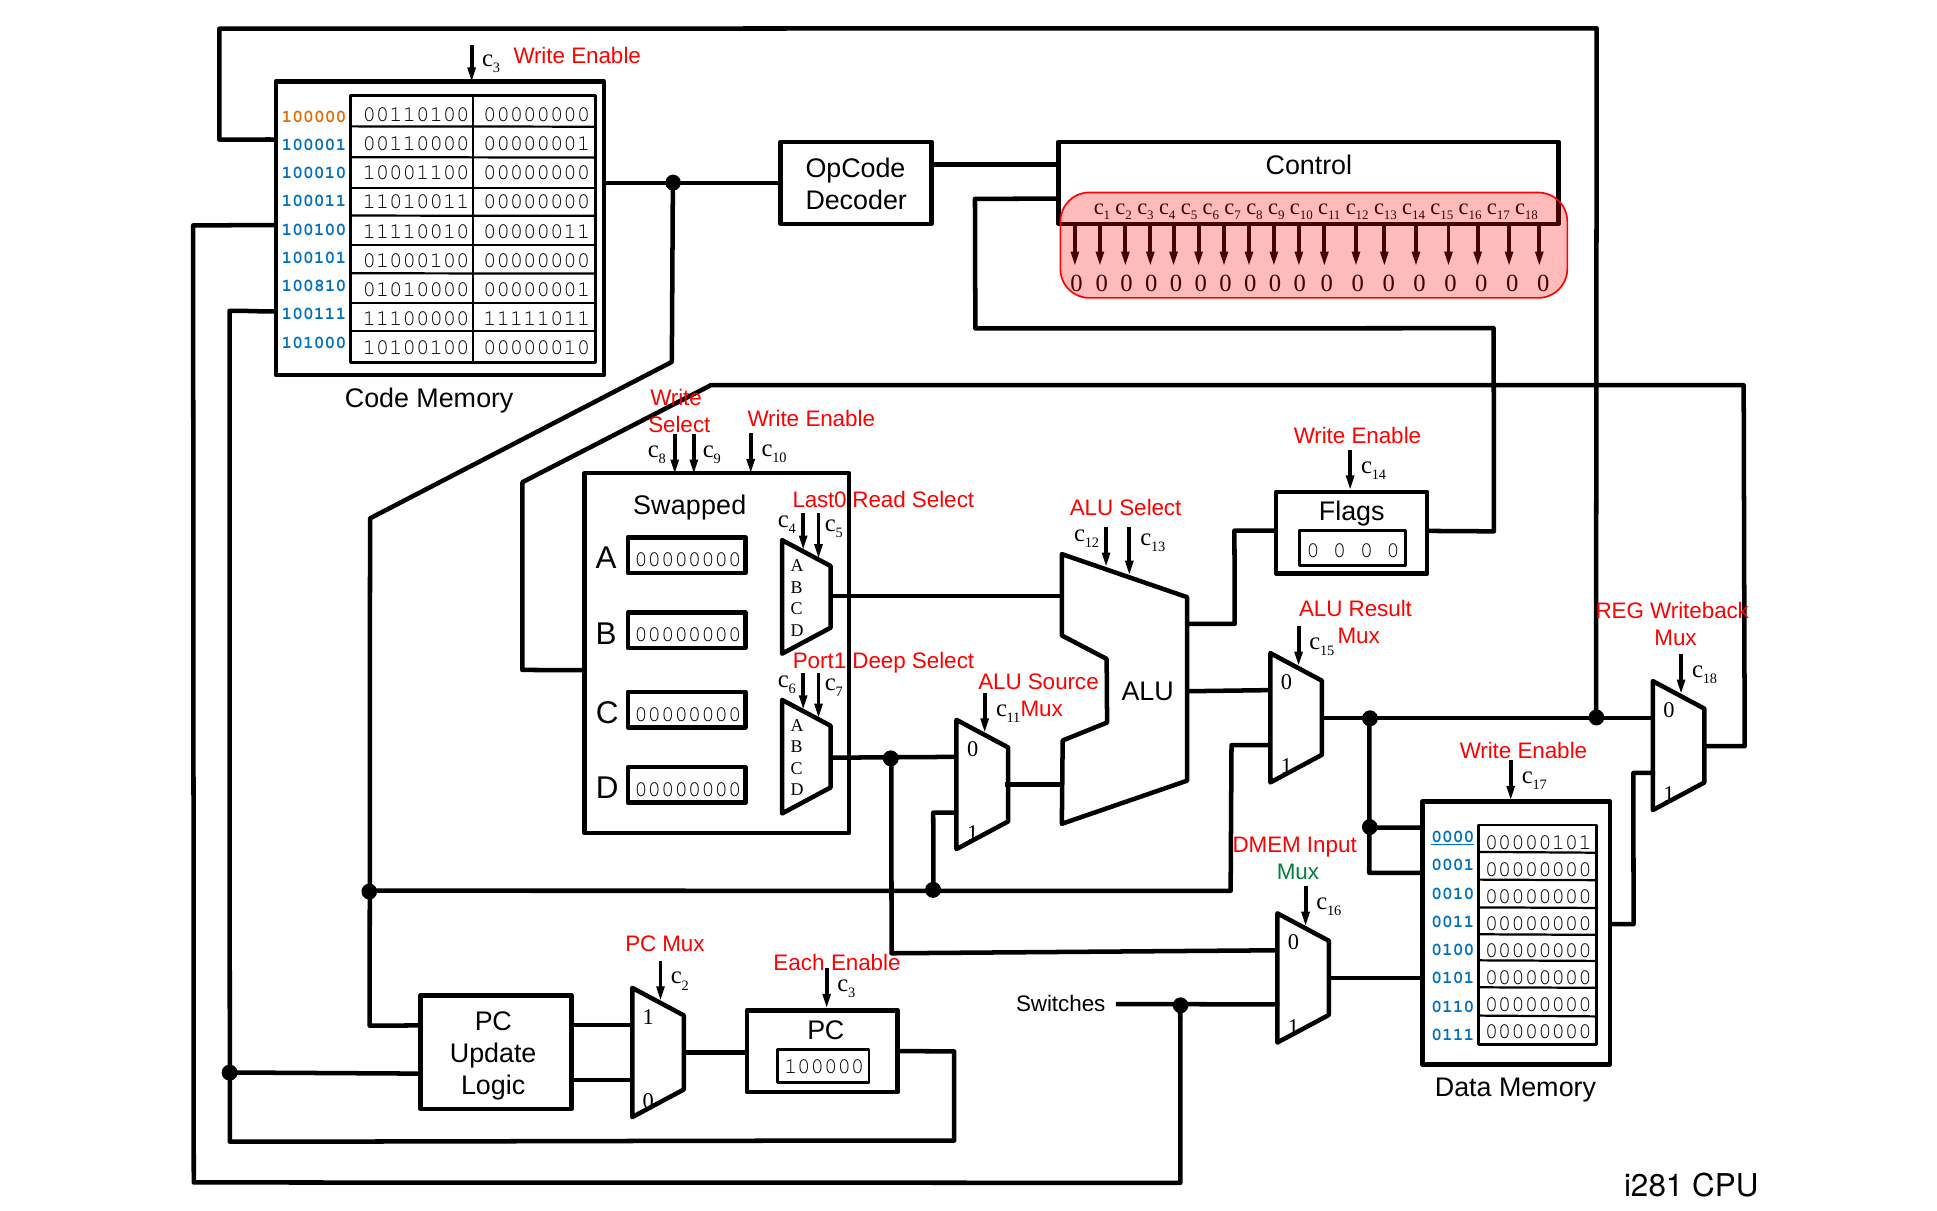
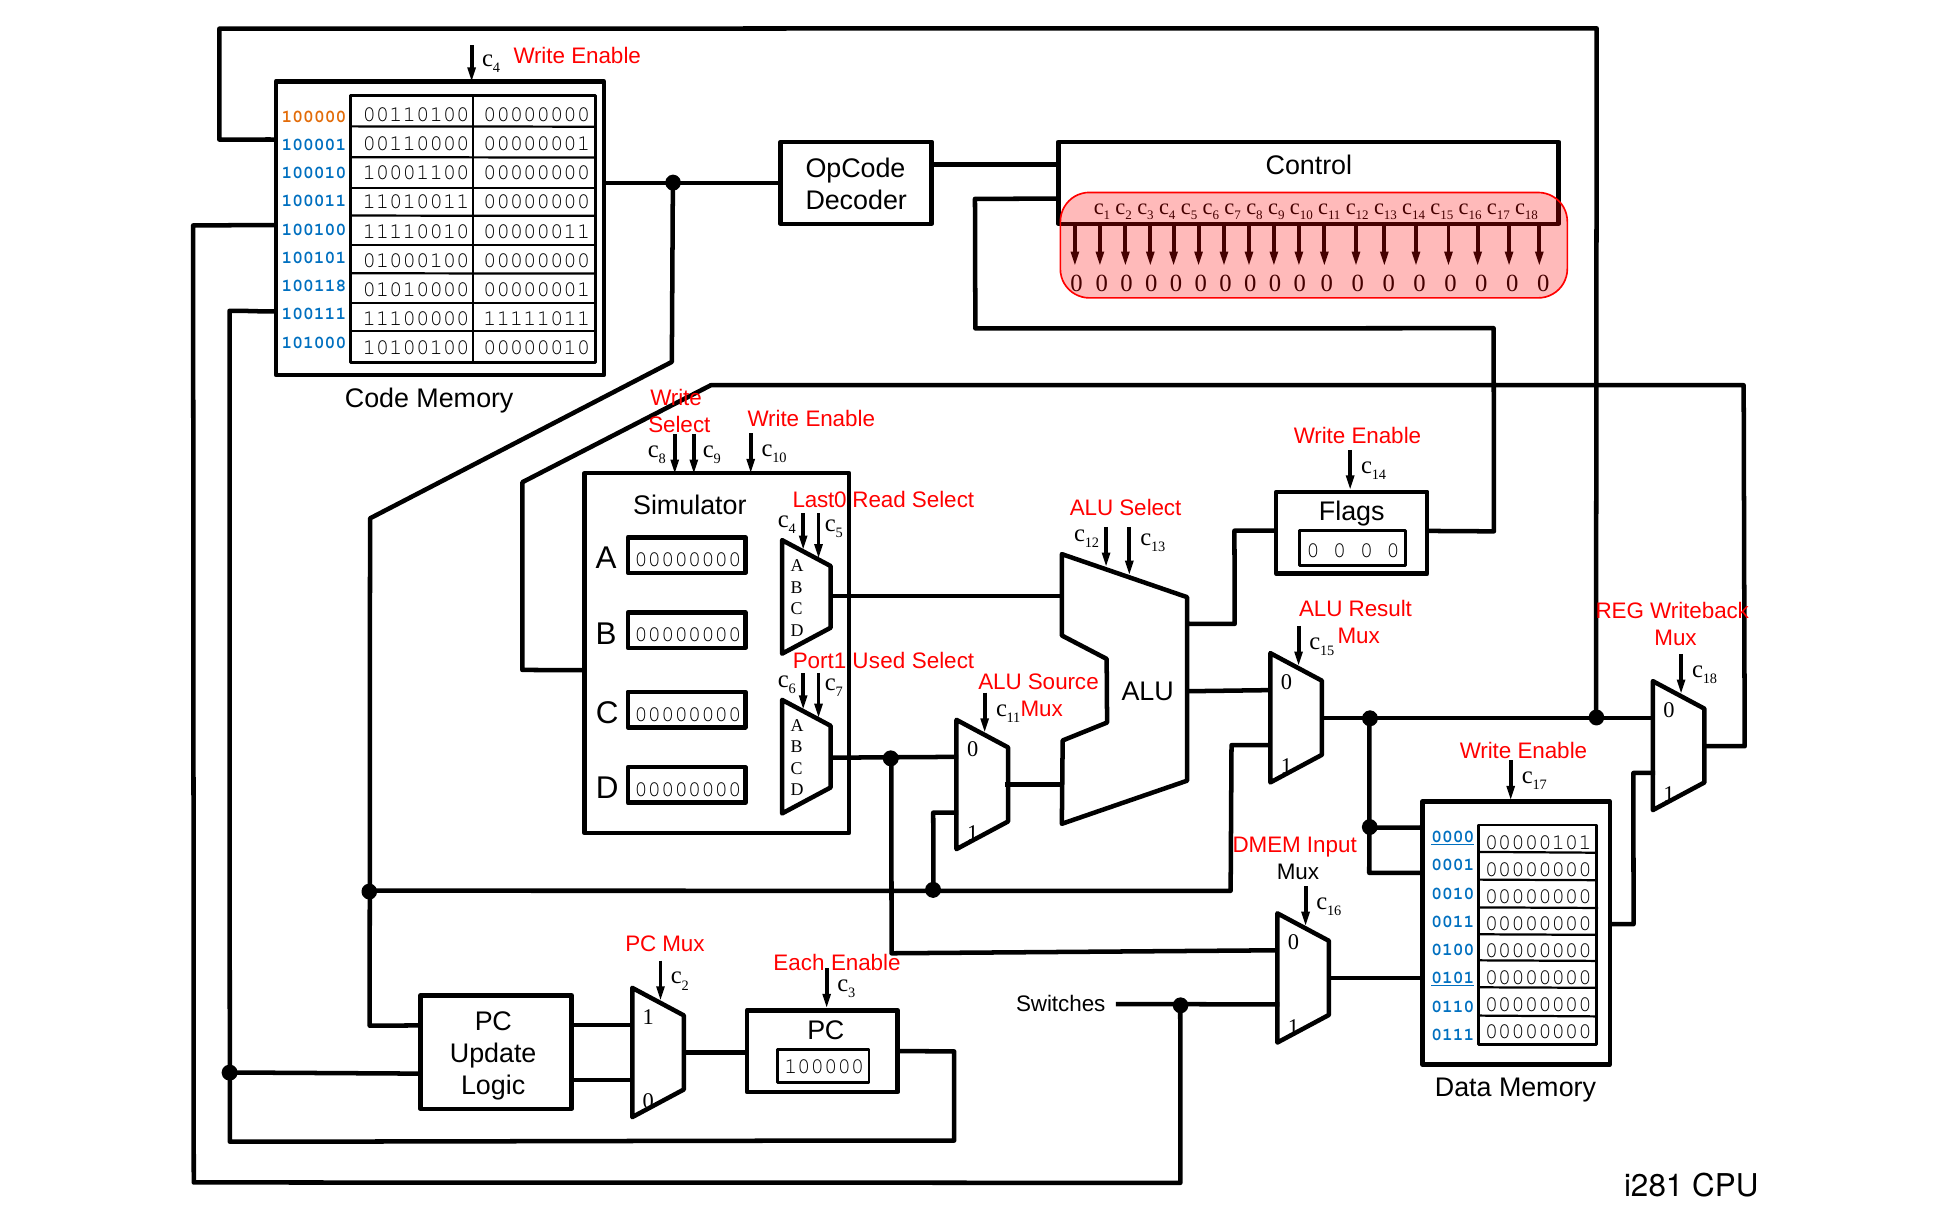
3: 3 -> 4 (497, 68)
100810: 100810 -> 100118 (314, 286)
Swapped: Swapped -> Simulator (690, 506)
Deep: Deep -> Used (879, 661)
Mux colour: green -> black (1298, 871)
0101 underline: none -> present (1453, 978)
